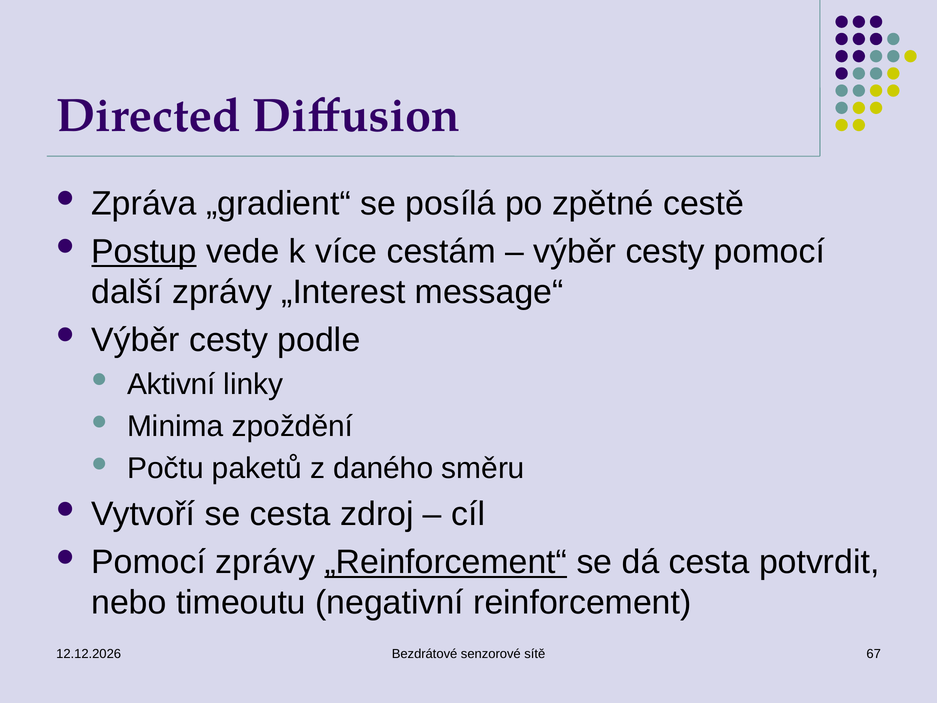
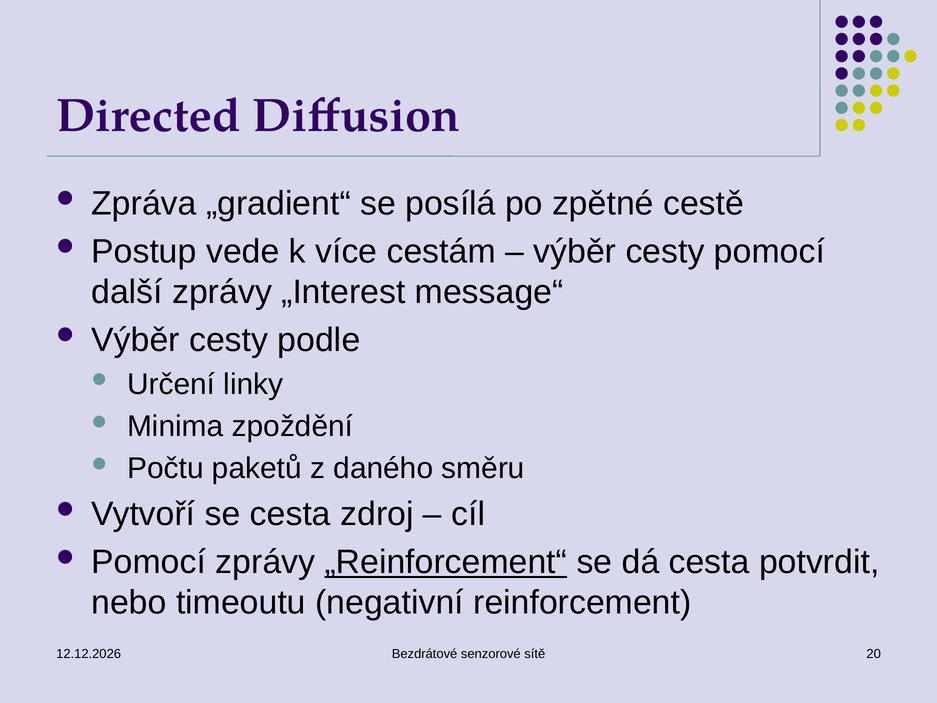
Postup underline: present -> none (144, 251)
Aktivní: Aktivní -> Určení (171, 384)
67: 67 -> 20 (874, 654)
